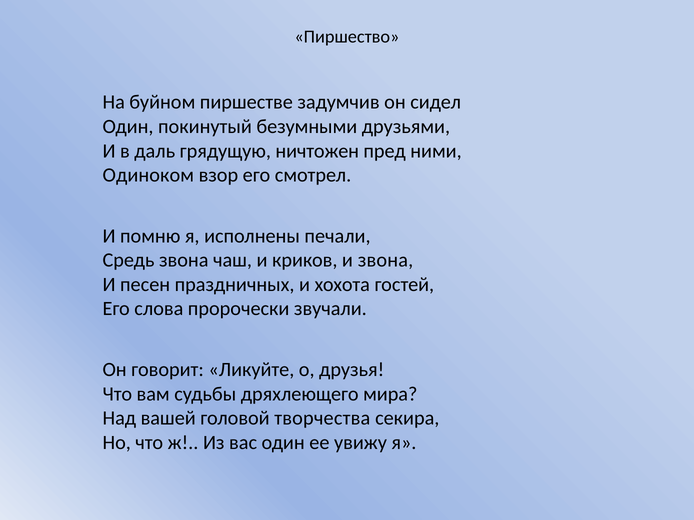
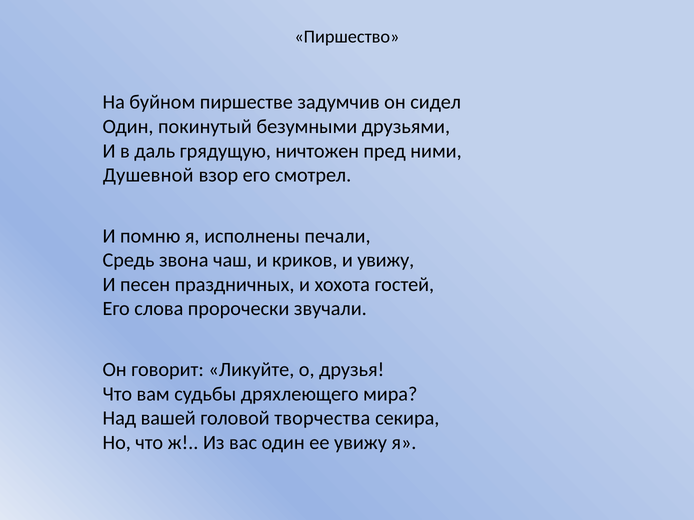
Одиноком: Одиноком -> Душевной (148, 175)
и звона: звона -> увижу (386, 260)
